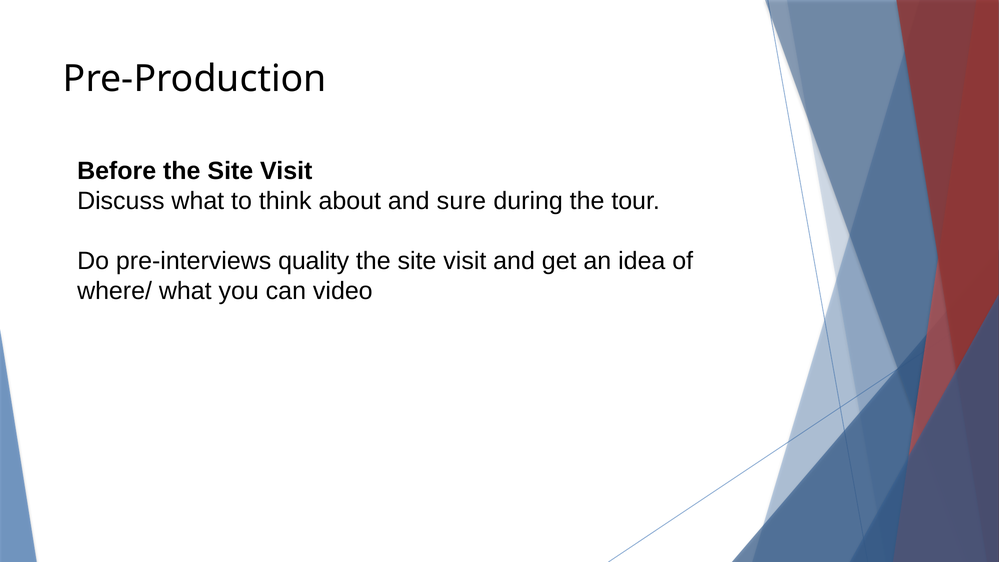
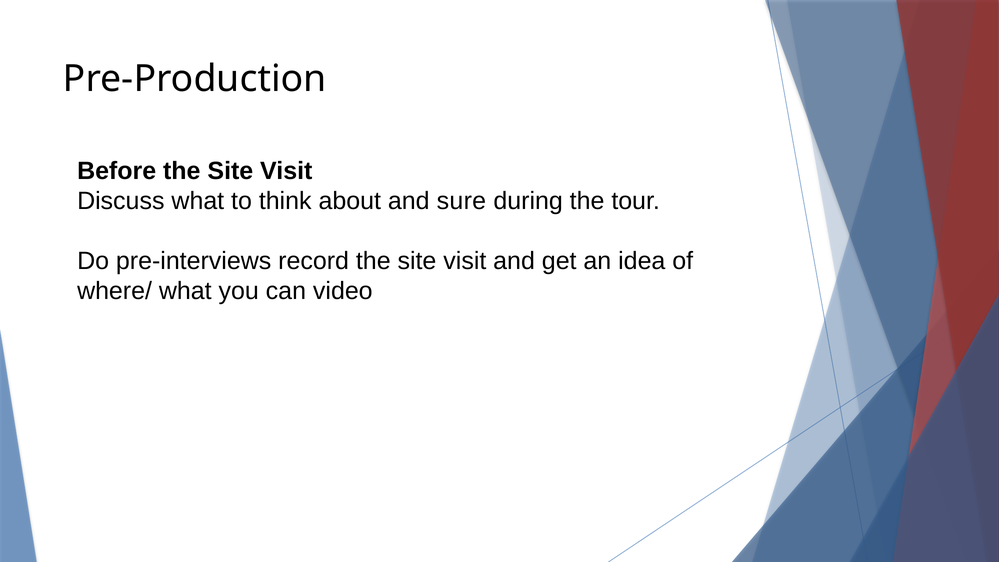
quality: quality -> record (314, 261)
